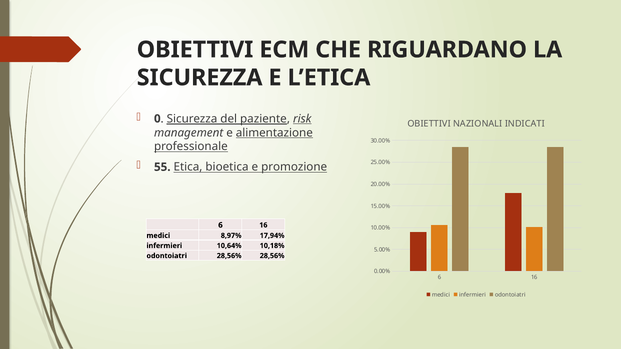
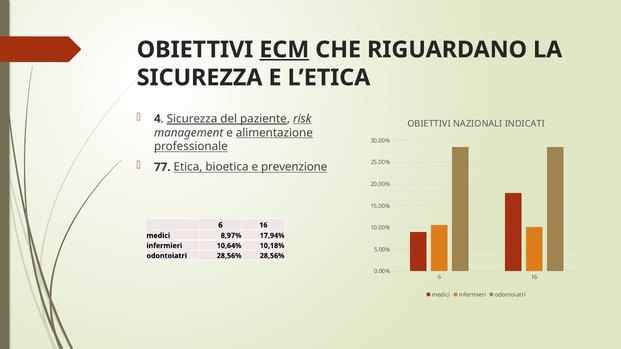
ECM underline: none -> present (284, 50)
0: 0 -> 4 (157, 119)
55: 55 -> 77 (162, 167)
promozione: promozione -> prevenzione (294, 167)
